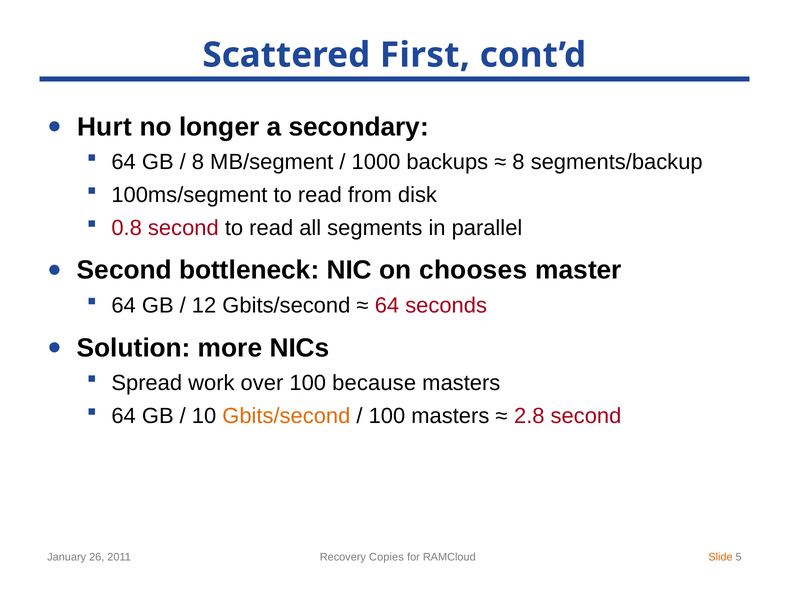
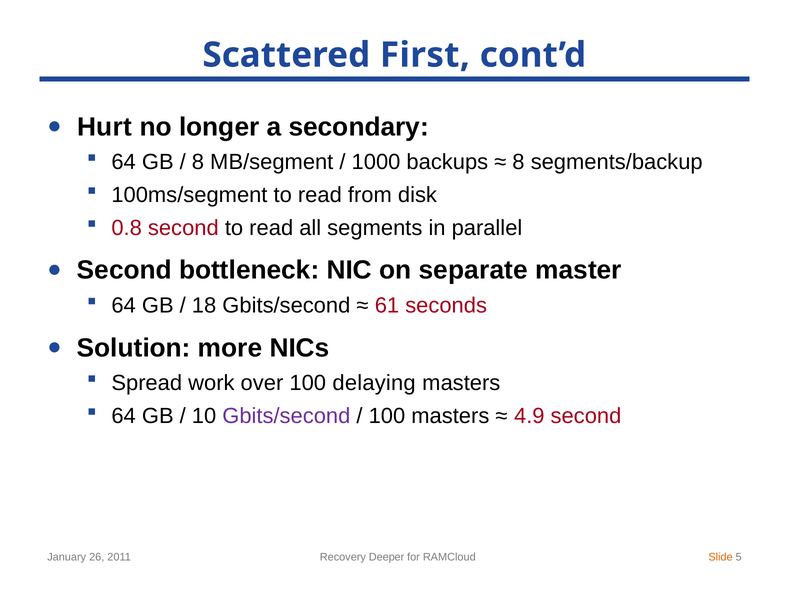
chooses: chooses -> separate (473, 270)
12: 12 -> 18 (204, 305)
64: 64 -> 61 (387, 305)
because: because -> delaying (374, 383)
Gbits/second colour: orange -> purple (286, 416)
2.8: 2.8 -> 4.9 (529, 416)
Copies: Copies -> Deeper (387, 557)
